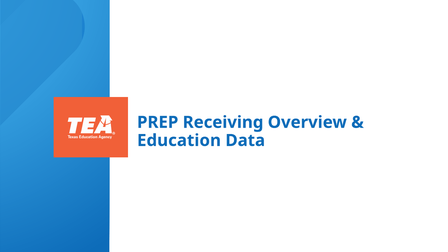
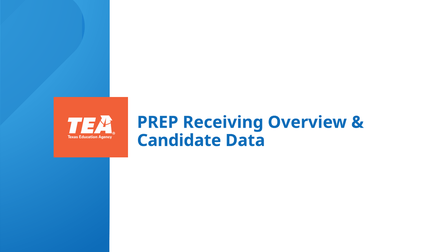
Education: Education -> Candidate (179, 140)
